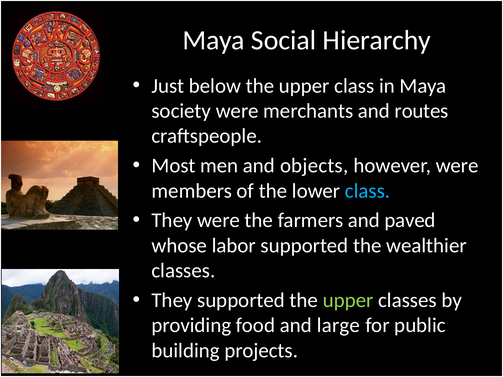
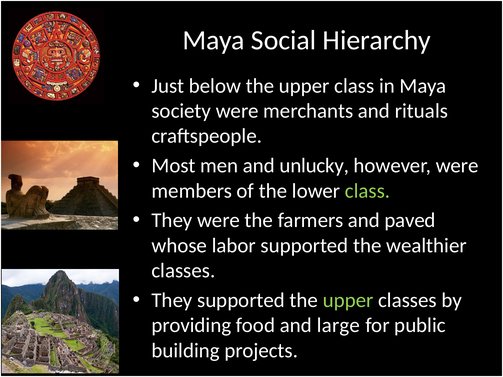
routes: routes -> rituals (421, 111)
objects: objects -> unlucky (314, 166)
class colour: light blue -> light green (368, 191)
